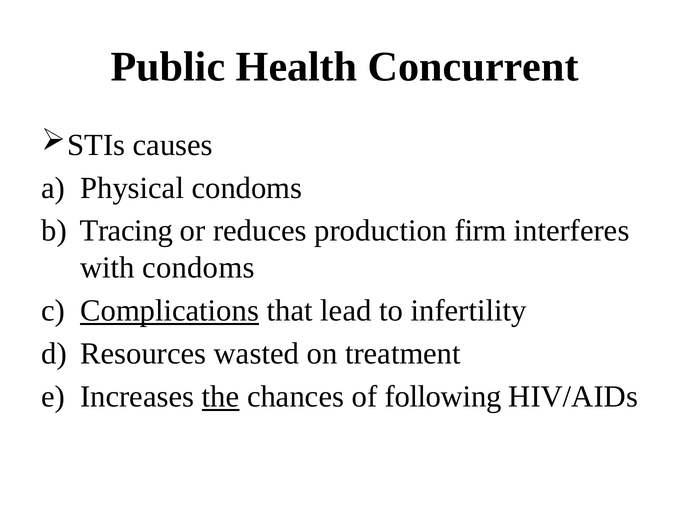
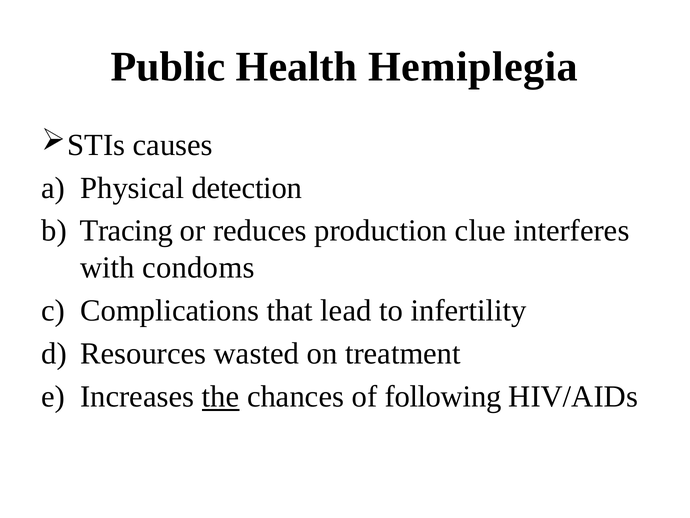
Concurrent: Concurrent -> Hemiplegia (473, 67)
Physical condoms: condoms -> detection (247, 188)
firm: firm -> clue (480, 231)
Complications underline: present -> none (170, 310)
